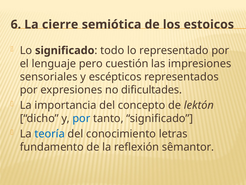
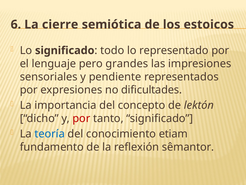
cuestión: cuestión -> grandes (127, 63)
escépticos: escépticos -> pendiente (115, 77)
por colour: blue -> red (81, 118)
letras: letras -> etiam (173, 133)
